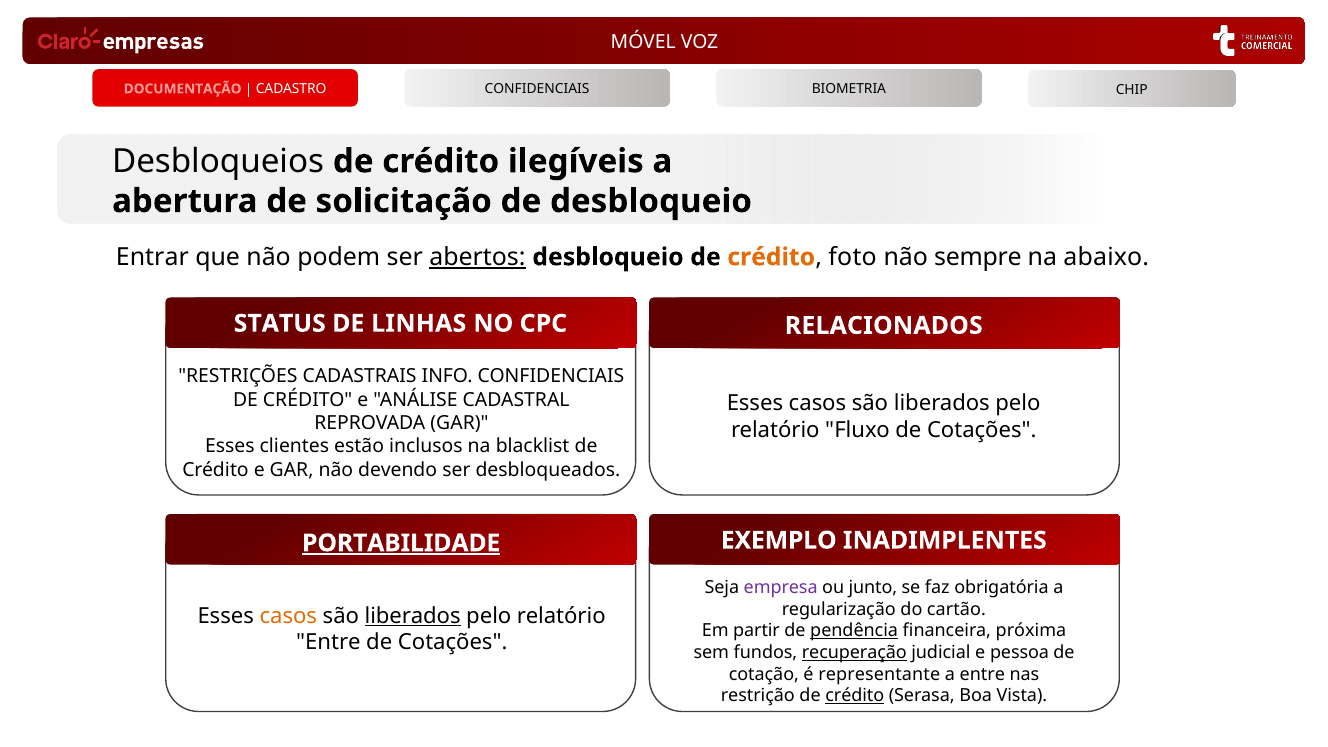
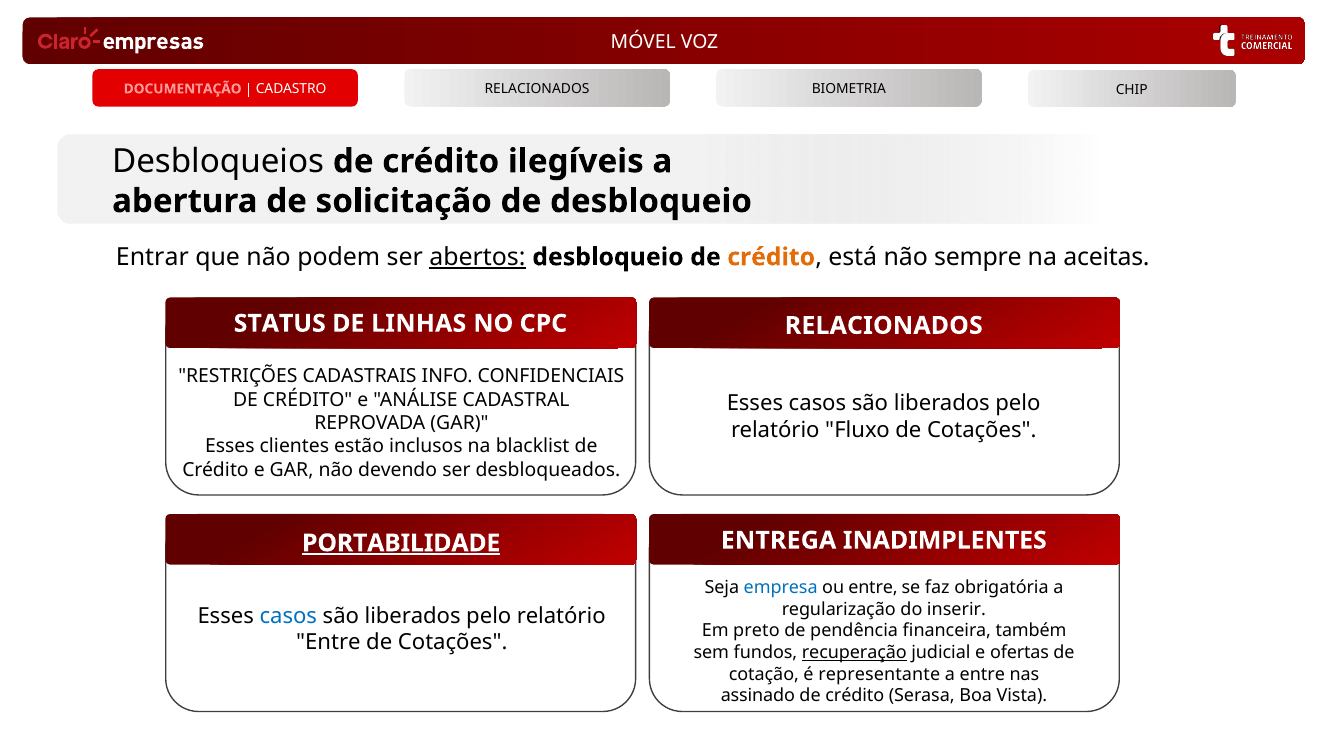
CADASTRO CONFIDENCIAIS: CONFIDENCIAIS -> RELACIONADOS (537, 89)
foto: foto -> está (853, 257)
abaixo: abaixo -> aceitas (1107, 257)
EXEMPLO: EXEMPLO -> ENTREGA (779, 540)
empresa colour: purple -> blue (781, 588)
ou junto: junto -> entre (873, 588)
cartão: cartão -> inserir (956, 609)
casos colour: orange -> blue (288, 616)
liberados underline: present -> none (413, 616)
partir: partir -> preto (756, 631)
pendência underline: present -> none (854, 631)
próxima: próxima -> também (1031, 631)
pessoa: pessoa -> ofertas (1019, 653)
restrição: restrição -> assinado (758, 696)
crédito underline: present -> none (855, 696)
